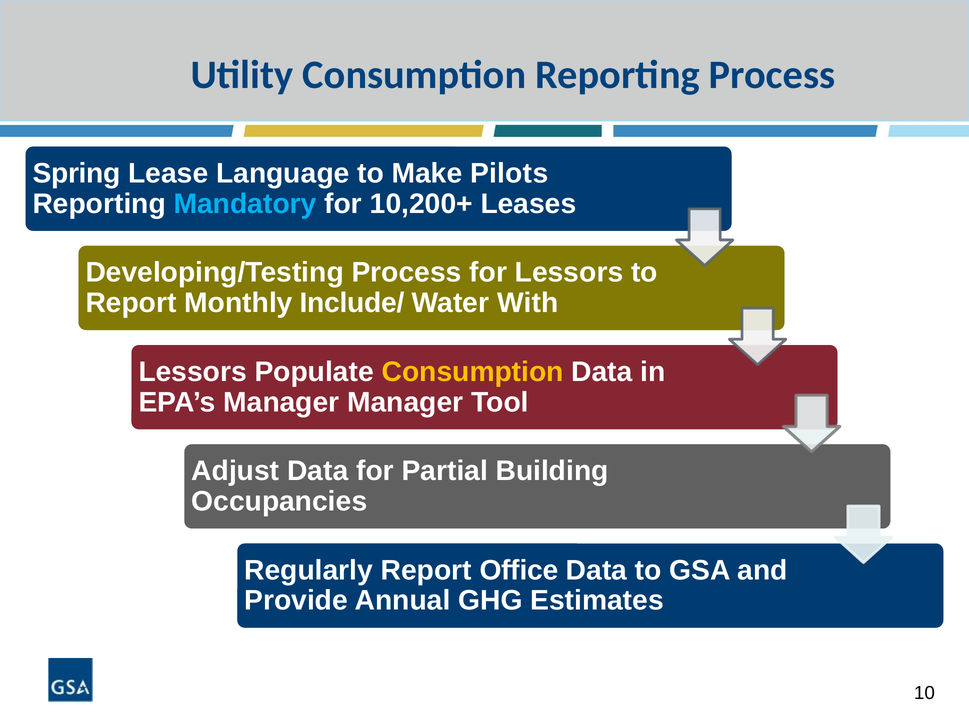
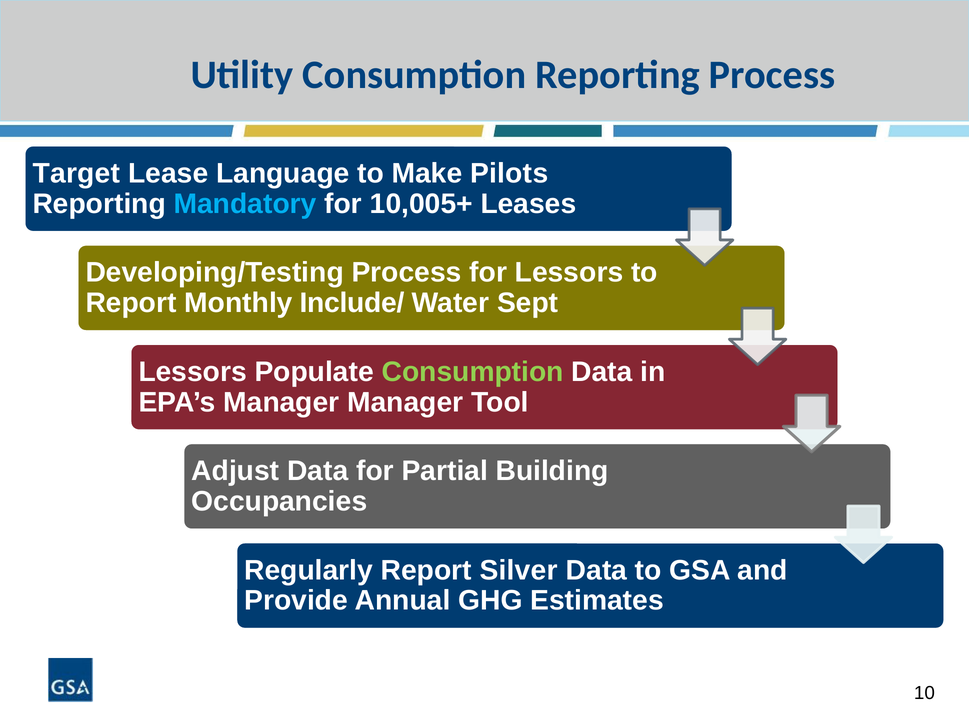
Spring: Spring -> Target (76, 173)
10,200+: 10,200+ -> 10,005+ (421, 204)
With: With -> Sept (528, 303)
Consumption colour: yellow -> light green (473, 372)
Office: Office -> Silver (519, 571)
